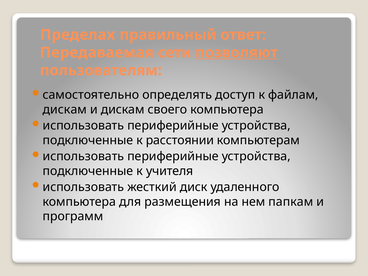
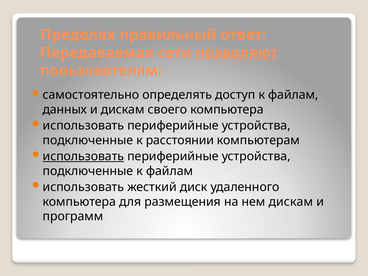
дискам: дискам -> данных (65, 110)
использовать underline: none -> present (83, 156)
подключенные к учителя: учителя -> файлам (170, 171)
нем папкам: папкам -> дискам (291, 202)
